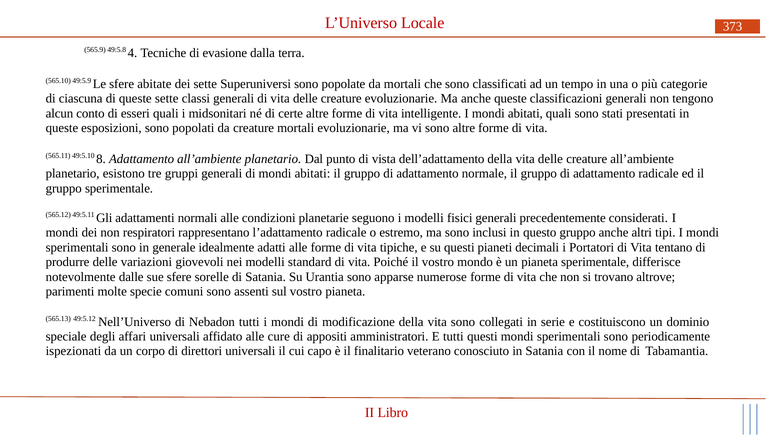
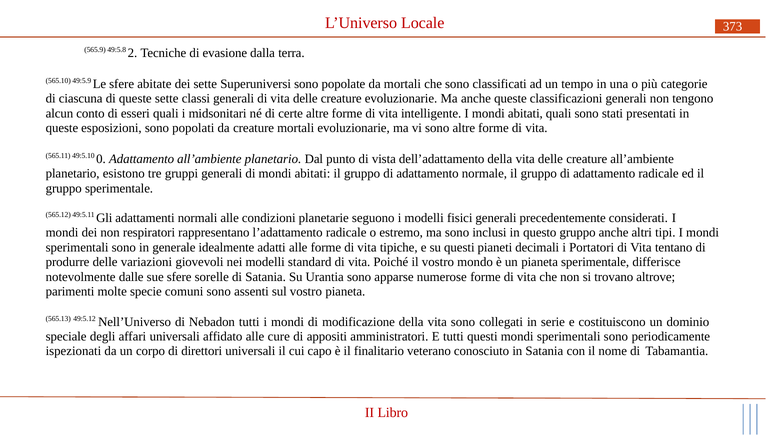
4: 4 -> 2 (133, 53)
8: 8 -> 0 (101, 159)
